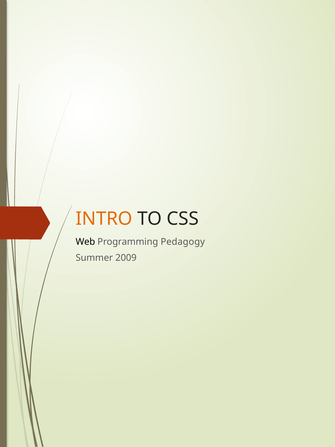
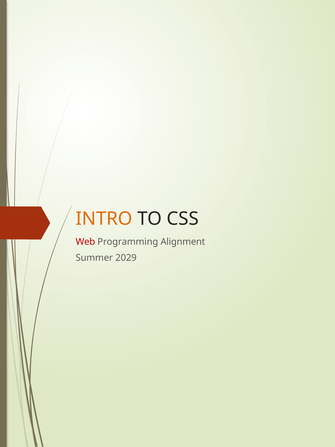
Web colour: black -> red (85, 242)
Pedagogy: Pedagogy -> Alignment (183, 242)
2009: 2009 -> 2029 (126, 258)
